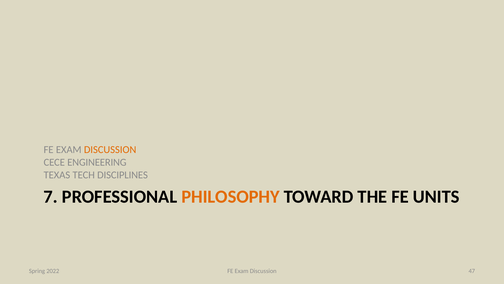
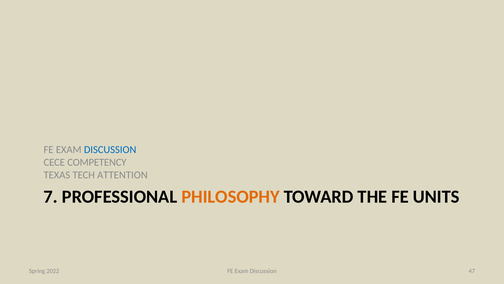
DISCUSSION colour: orange -> blue (110, 149)
ENGINEERING: ENGINEERING -> COMPETENCY (97, 162)
DISCIPLINES: DISCIPLINES -> ATTENTION (122, 175)
